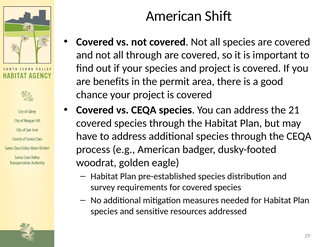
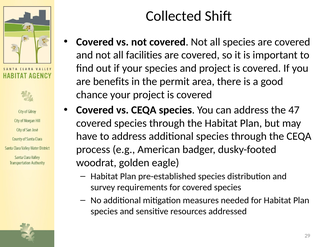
American: American -> Collected (174, 16)
all through: through -> facilities (144, 55)
21: 21 -> 47 (294, 110)
